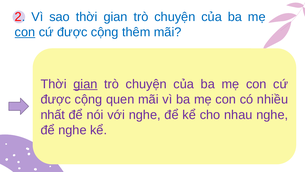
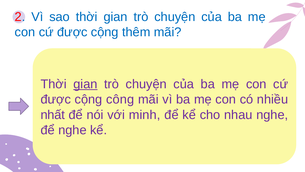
con underline: present -> none (25, 32)
quen: quen -> công (120, 100)
với nghe: nghe -> minh (145, 115)
